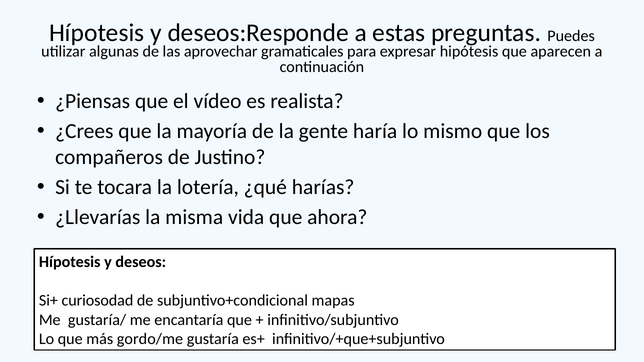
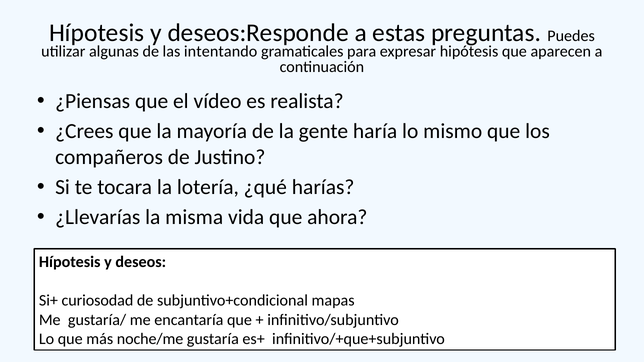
aprovechar: aprovechar -> intentando (221, 52)
gordo/me: gordo/me -> noche/me (150, 339)
